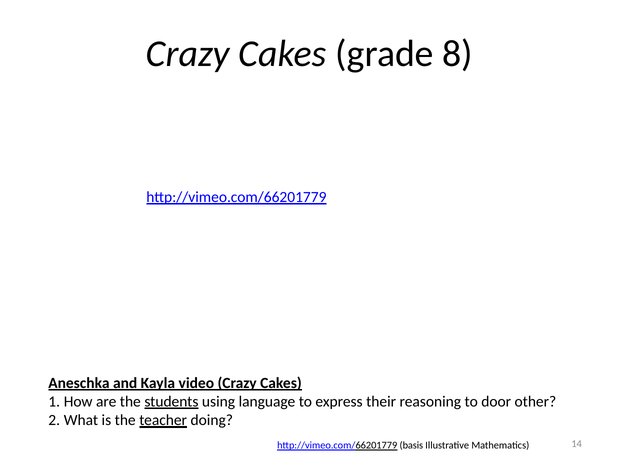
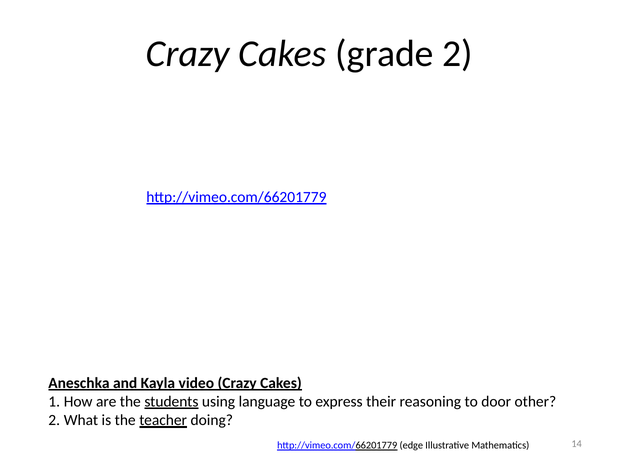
8: 8 -> 2 (458, 54)
basis: basis -> edge (411, 445)
